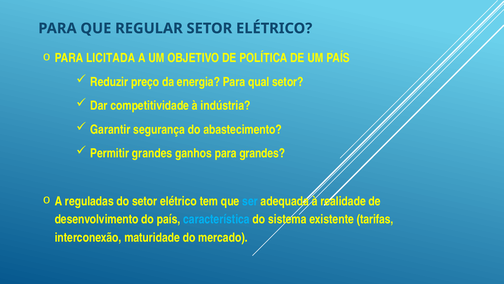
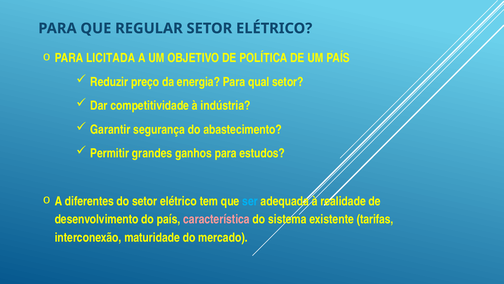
para grandes: grandes -> estudos (262, 153)
reguladas: reguladas -> diferentes (89, 201)
característica colour: light blue -> pink (216, 219)
